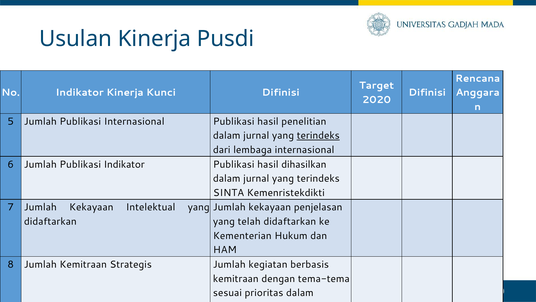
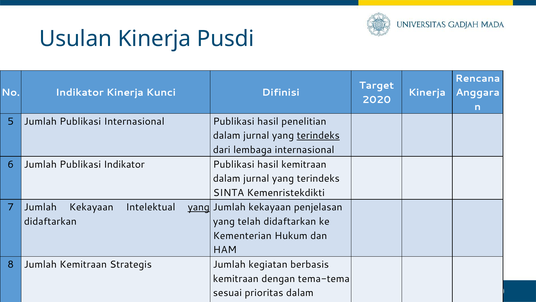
Difinisi: Difinisi -> Kinerja (427, 92)
hasil dihasilkan: dihasilkan -> kemitraan (304, 164)
yang underline: none -> present (199, 207)
